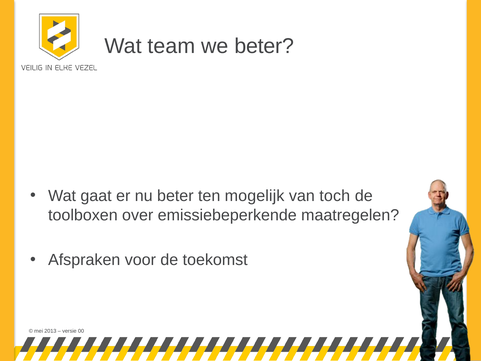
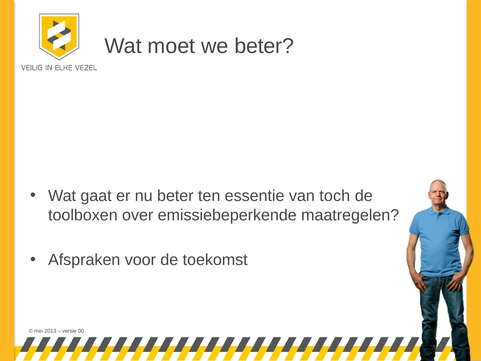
team: team -> moet (171, 46)
mogelijk: mogelijk -> essentie (255, 196)
